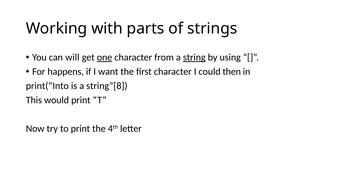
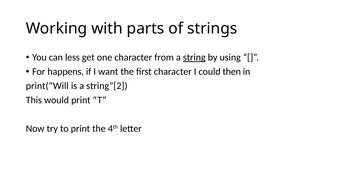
will: will -> less (72, 57)
one underline: present -> none (105, 57)
print(“Into: print(“Into -> print(“Will (47, 86)
string”[8: string”[8 -> string”[2 (107, 86)
